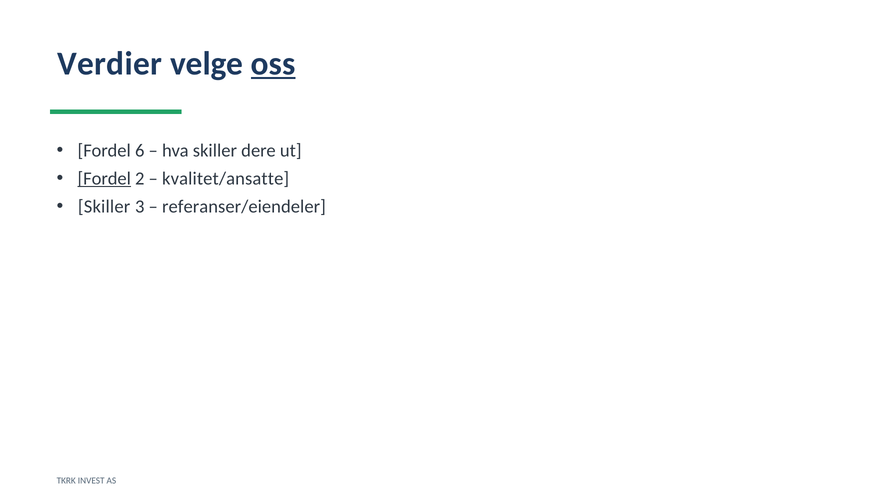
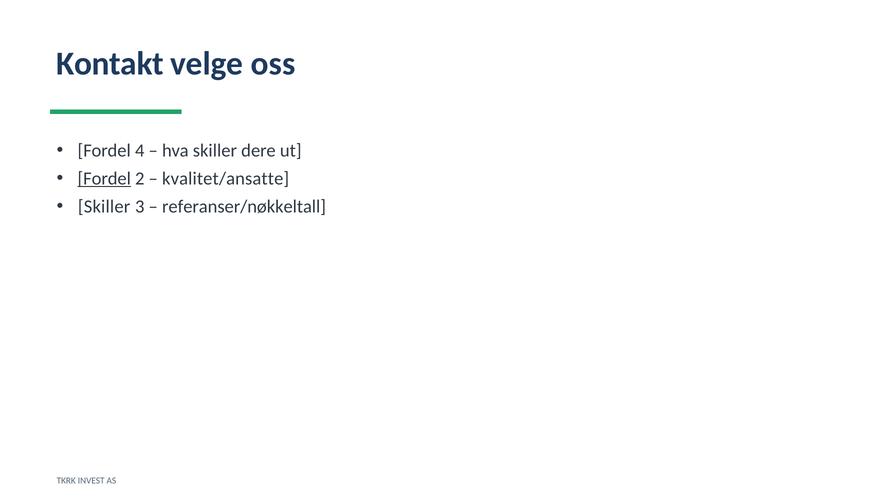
Verdier: Verdier -> Kontakt (110, 64)
oss underline: present -> none (273, 64)
6: 6 -> 4 (140, 151)
referanser/eiendeler: referanser/eiendeler -> referanser/nøkkeltall (244, 207)
